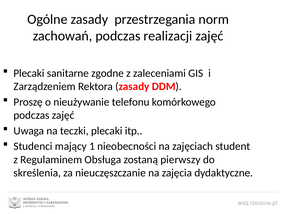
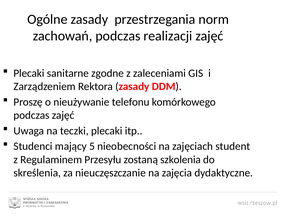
1: 1 -> 5 (92, 146)
Obsługa: Obsługa -> Przesyłu (103, 159)
pierwszy: pierwszy -> szkolenia (181, 159)
